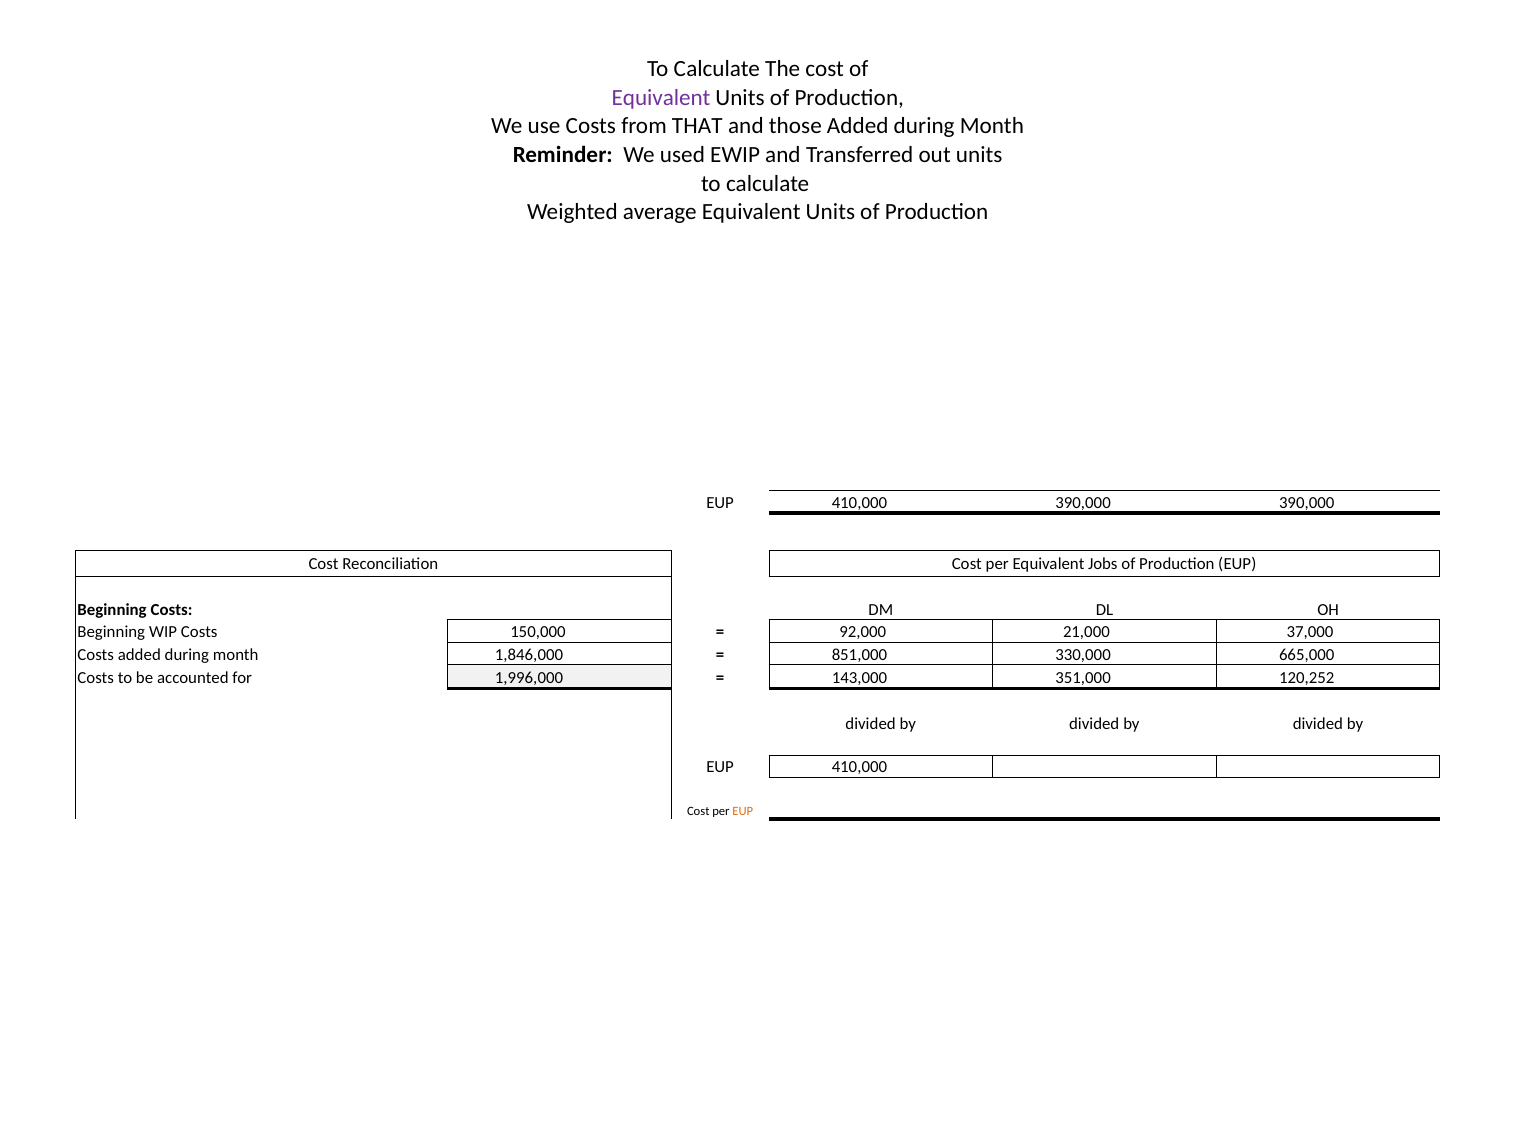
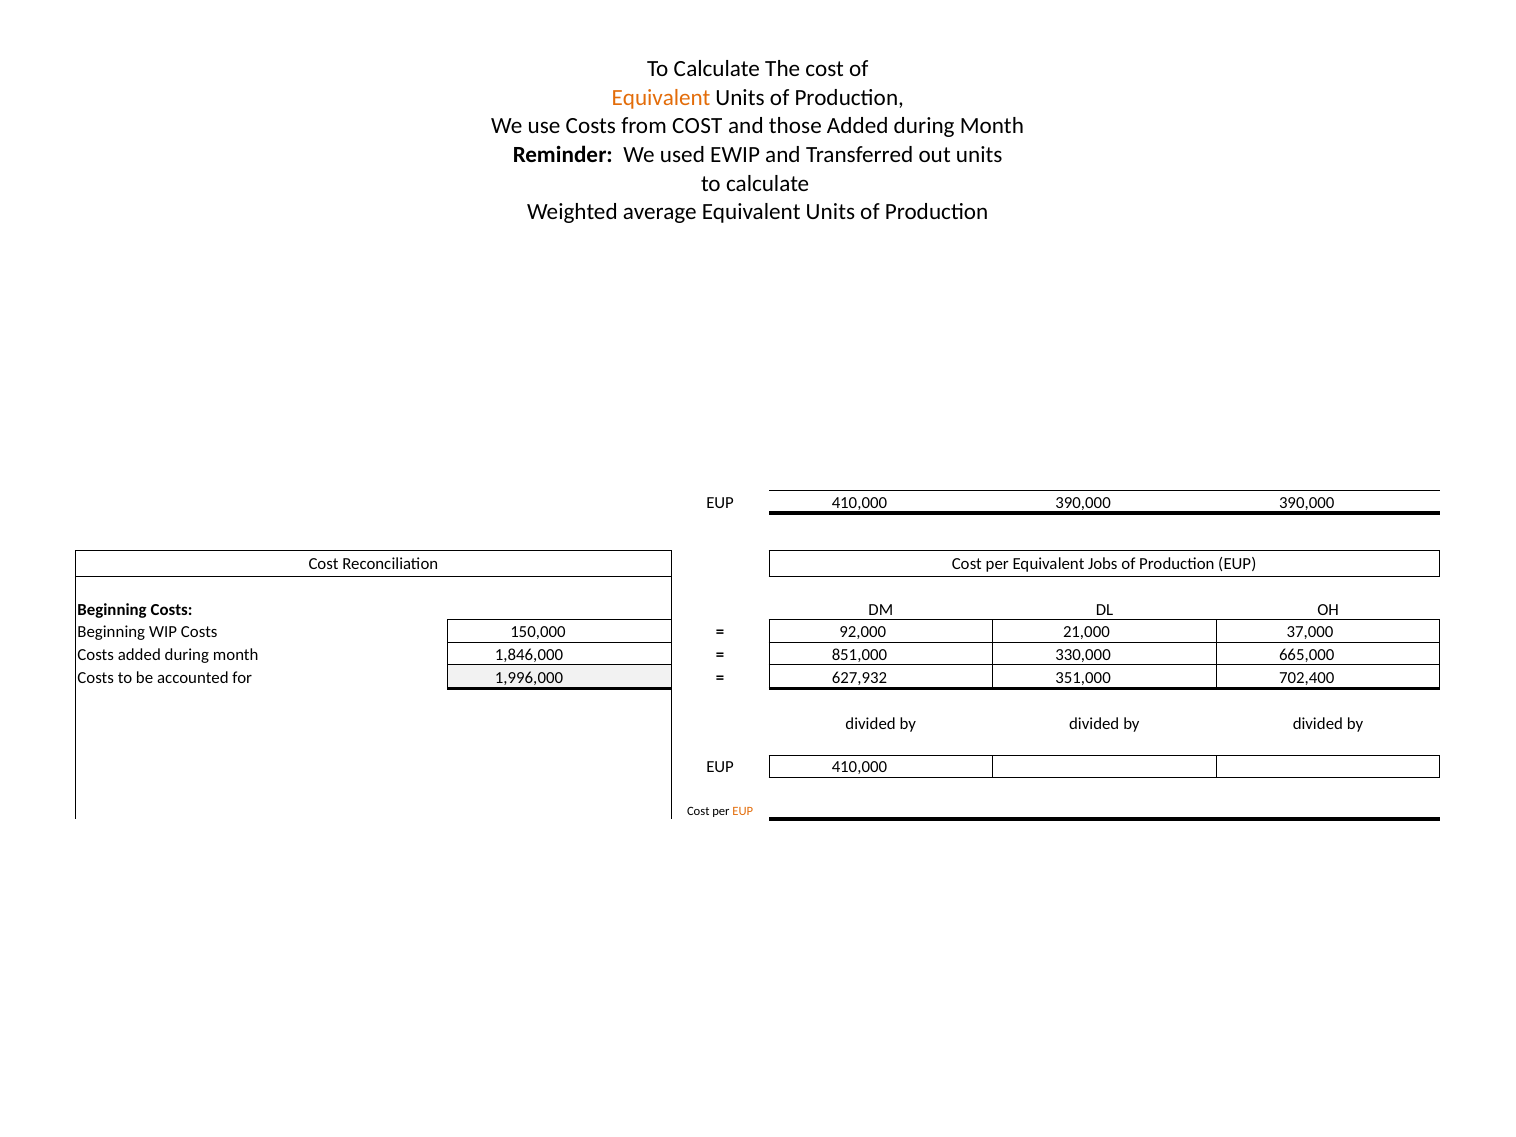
Equivalent colour: purple -> orange (661, 98)
from THAT: THAT -> COST (697, 126)
143,000: 143,000 -> 627,932 (860, 678)
120,252: 120,252 -> 702,400 (1307, 678)
